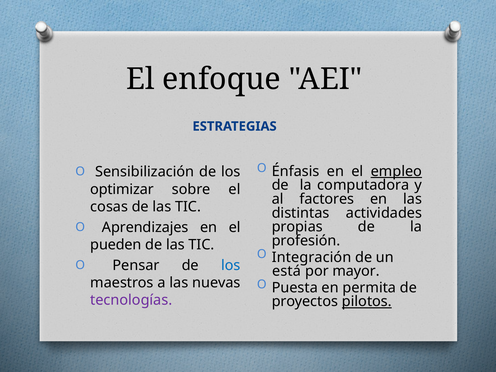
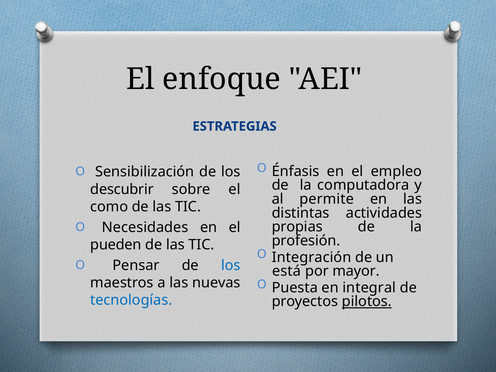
empleo underline: present -> none (396, 171)
optimizar: optimizar -> descubrir (122, 189)
factores: factores -> permite (327, 199)
cosas: cosas -> como (109, 207)
Aprendizajes: Aprendizajes -> Necesidades (145, 227)
permita: permita -> integral (369, 288)
tecnologías colour: purple -> blue (131, 300)
